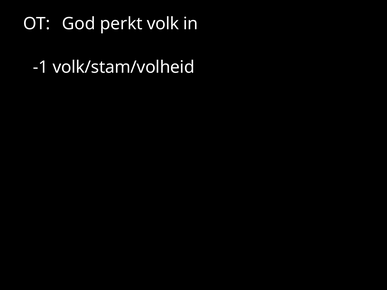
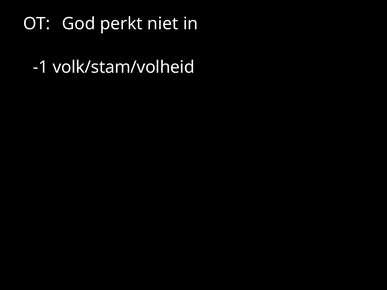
volk: volk -> niet (163, 24)
